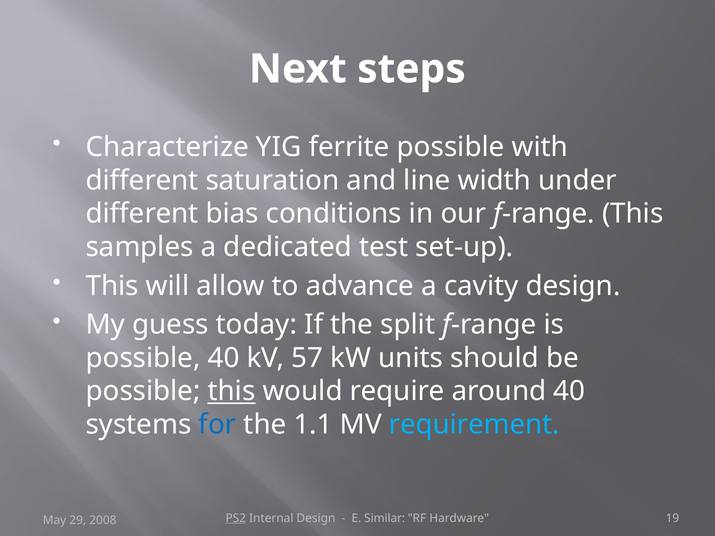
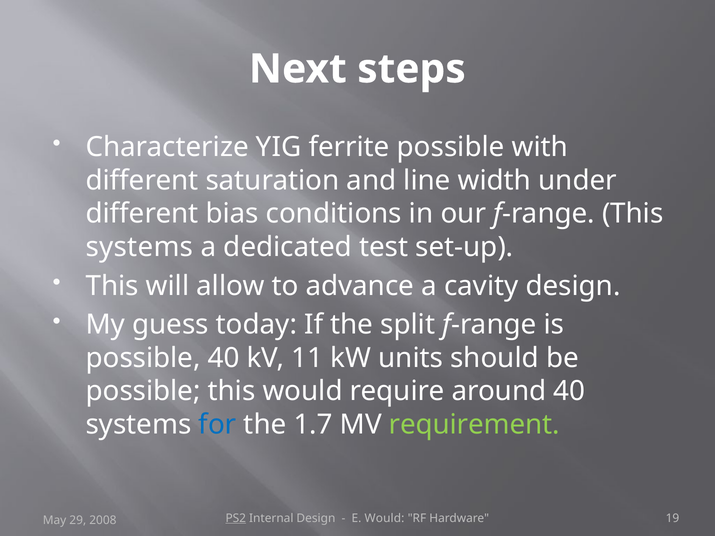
samples: samples -> systems (139, 247)
57: 57 -> 11 (307, 358)
this underline: present -> none (232, 391)
1.1: 1.1 -> 1.7 (313, 425)
requirement colour: light blue -> light green (474, 425)
E Similar: Similar -> Would (385, 518)
